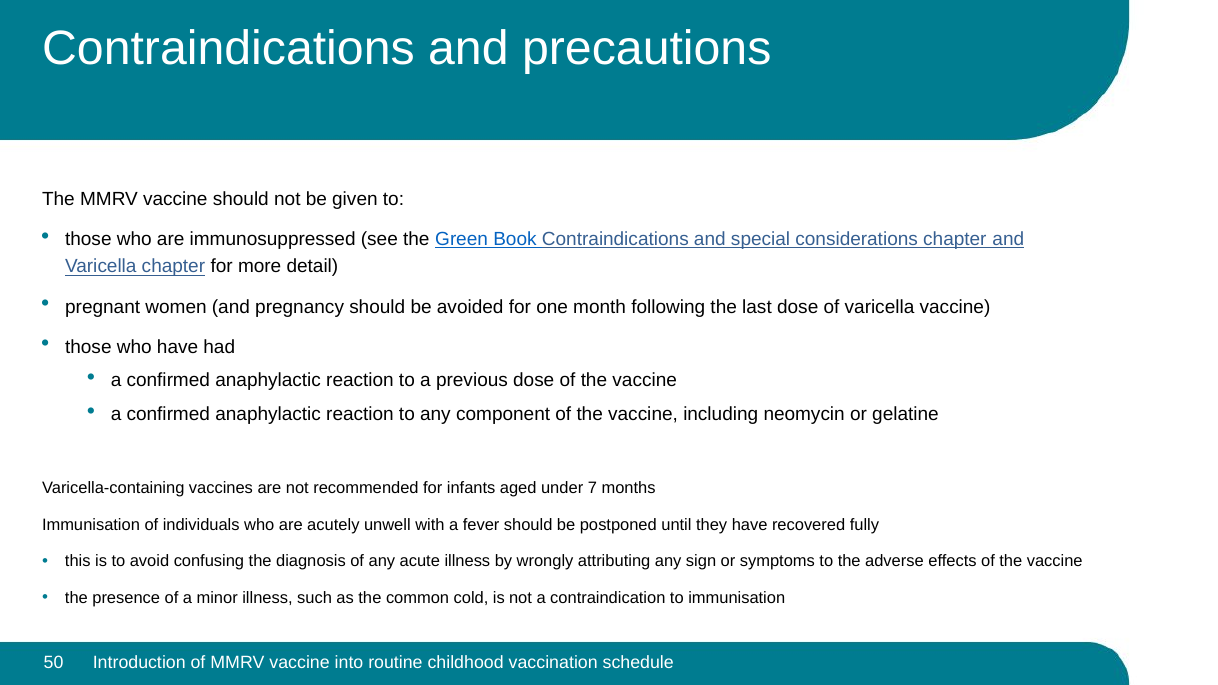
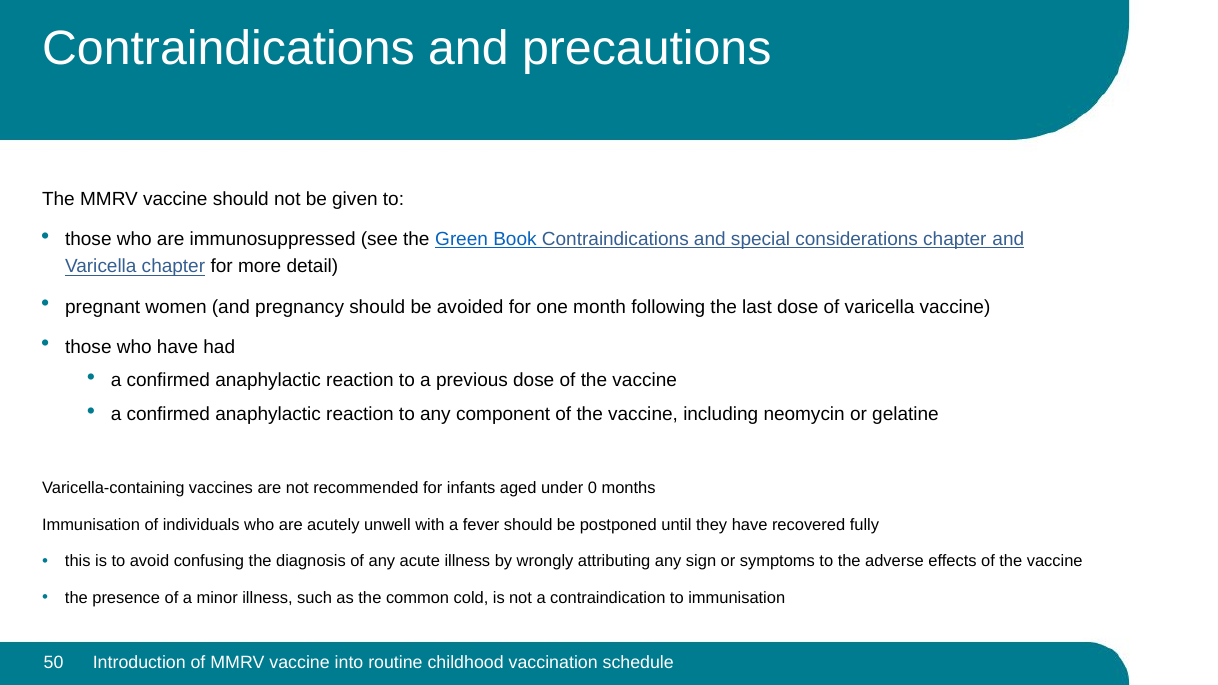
7: 7 -> 0 (592, 489)
